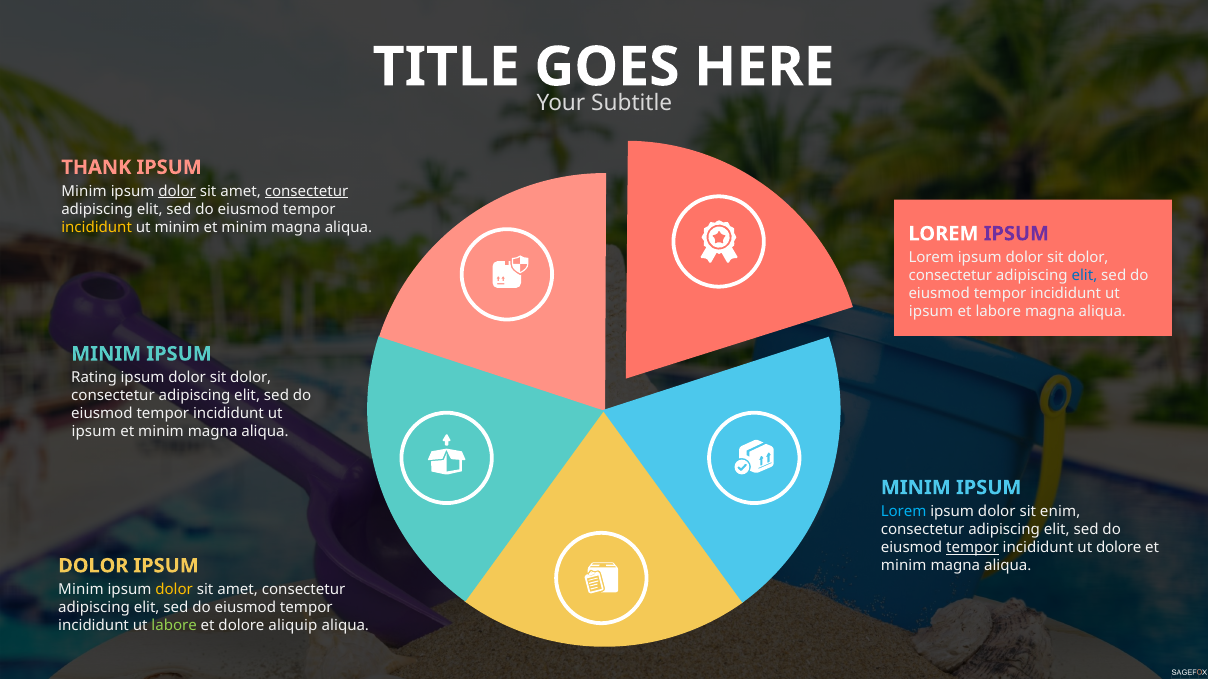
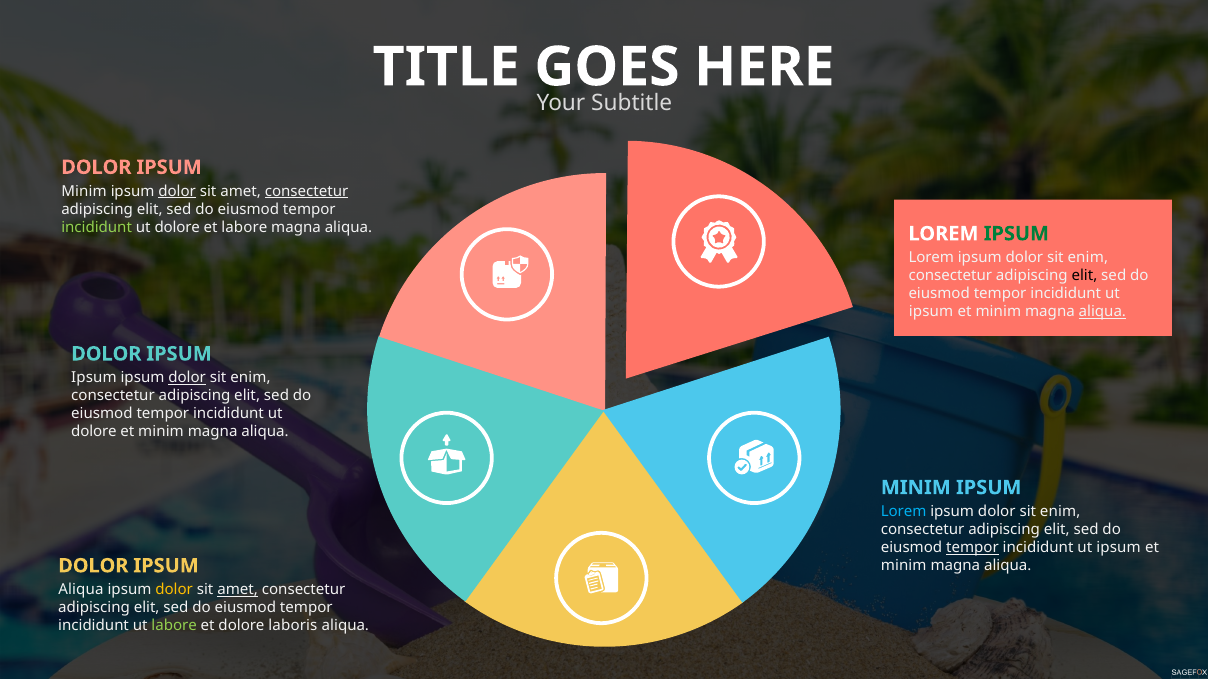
THANK: THANK -> DOLOR (96, 167)
incididunt colour: yellow -> light green (97, 227)
minim: minim -> dolore (177, 227)
minim: minim -> labore (244, 227)
IPSUM colour: purple -> green (1016, 234)
dolor: dolor -> enim (1088, 258)
elit colour: blue -> black (1084, 276)
labore: labore -> minim (998, 312)
aliqua underline: none -> present (1102, 312)
MINIM: MINIM -> DOLOR (106, 354)
Rating: Rating -> Ipsum (94, 378)
dolor underline: none -> present (187, 378)
dolor: dolor -> enim (251, 378)
ipsum: ipsum -> dolore (94, 432)
dolore: dolore -> ipsum (1119, 548)
Minim: Minim -> Aliqua (81, 590)
amet underline: none -> present (238, 590)
aliquip: aliquip -> laboris (293, 626)
